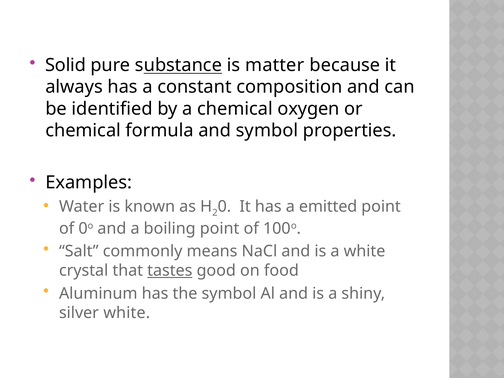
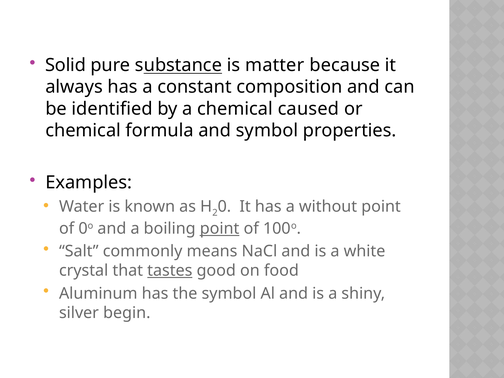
oxygen: oxygen -> caused (308, 109)
emitted: emitted -> without (328, 207)
point underline: none -> present (220, 229)
silver white: white -> begin (127, 313)
